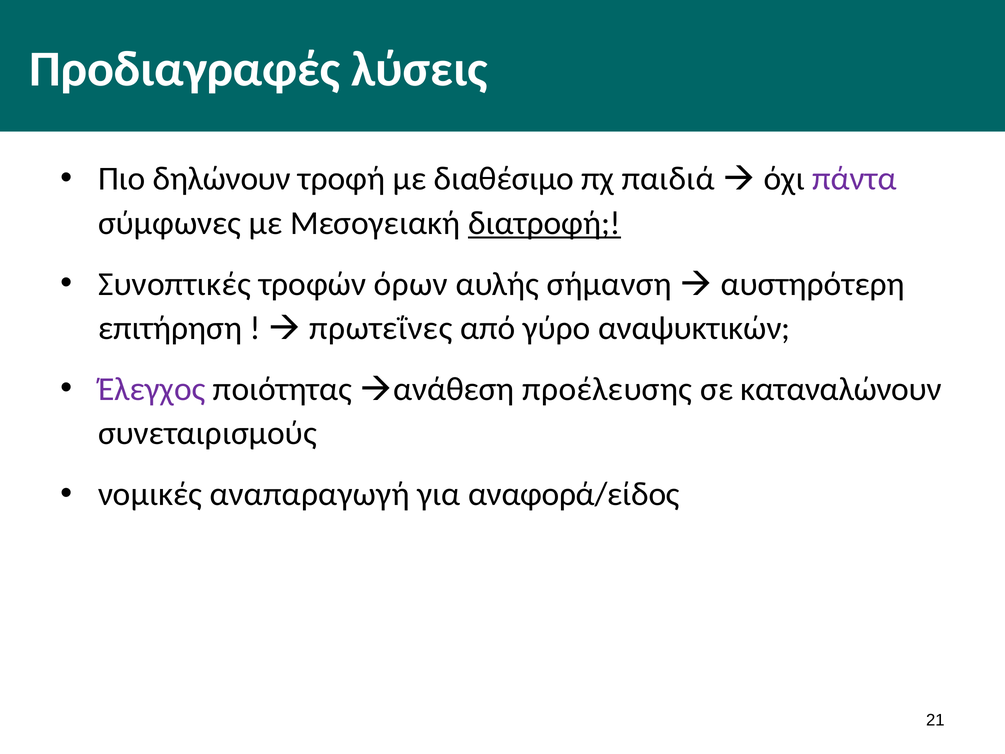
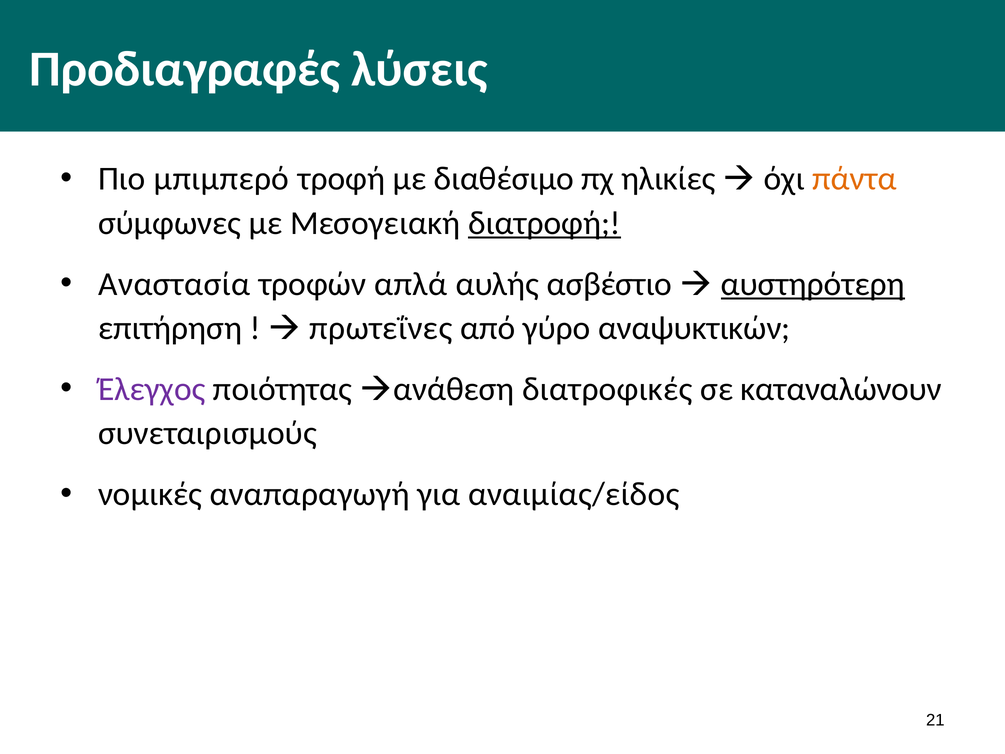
δηλώνουν: δηλώνουν -> μπιμπερό (221, 179)
παιδιά: παιδιά -> ηλικίες (668, 179)
πάντα colour: purple -> orange (855, 179)
Συνοπτικές: Συνοπτικές -> Αναστασία (174, 284)
όρων: όρων -> απλά (411, 284)
σήμανση: σήμανση -> ασβέστιο (609, 284)
αυστηρότερη underline: none -> present (813, 284)
προέλευσης: προέλευσης -> διατροφικές (607, 389)
αναφορά/είδος: αναφορά/είδος -> αναιμίας/είδος (574, 494)
